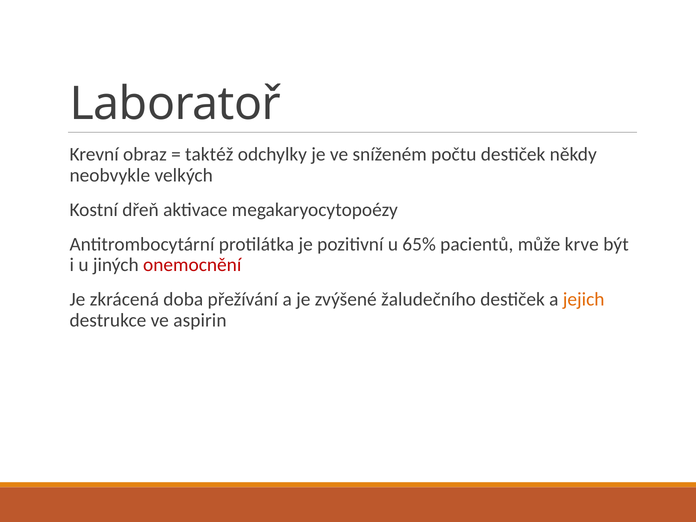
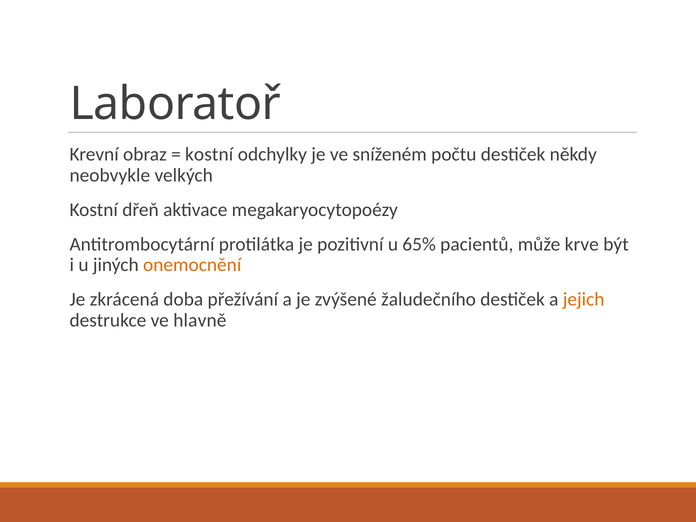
taktéž: taktéž -> kostní (209, 154)
onemocnění colour: red -> orange (192, 265)
aspirin: aspirin -> hlavně (200, 320)
